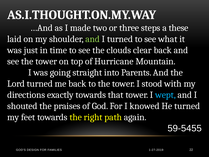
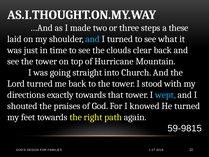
and colour: light green -> light blue (93, 39)
Parents: Parents -> Church (136, 72)
59-5455: 59-5455 -> 59-9815 (185, 128)
